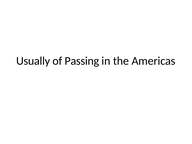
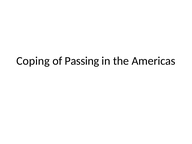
Usually: Usually -> Coping (33, 61)
